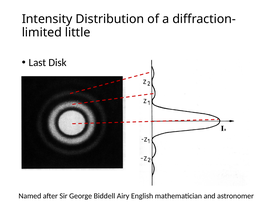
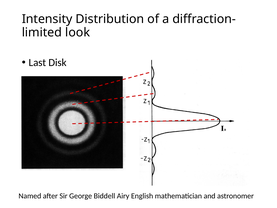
little: little -> look (78, 32)
